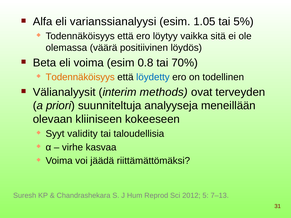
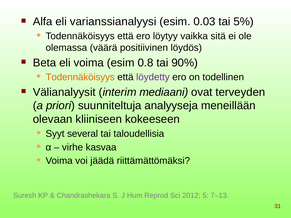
1.05: 1.05 -> 0.03 (204, 22)
70%: 70% -> 90% (185, 63)
löydetty colour: blue -> purple (153, 77)
methods: methods -> mediaani (164, 92)
validity: validity -> several (83, 134)
